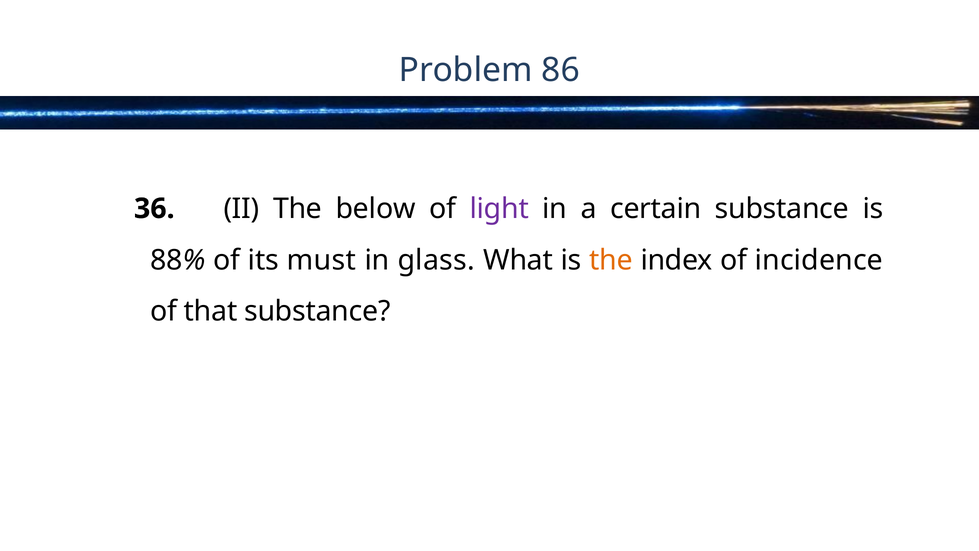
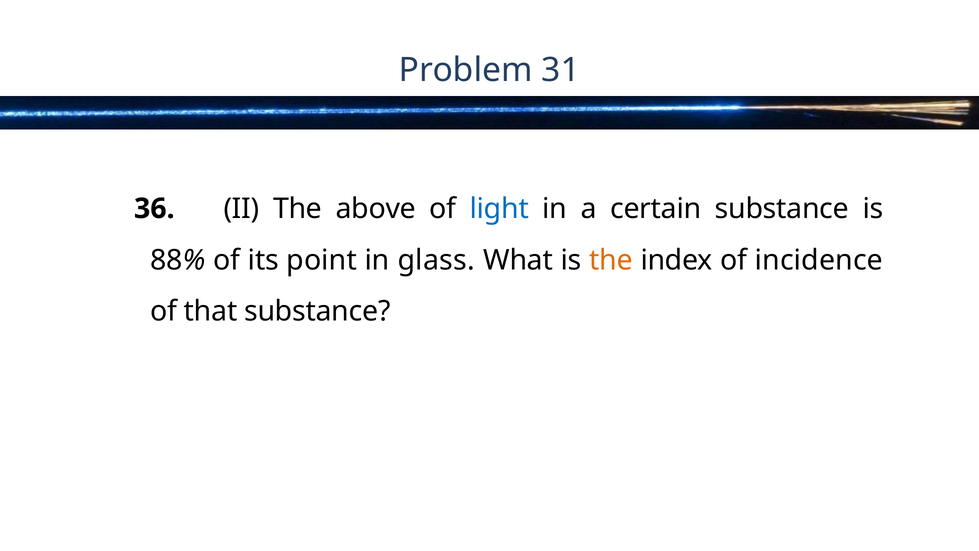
86: 86 -> 31 (561, 70)
below: below -> above (376, 209)
light colour: purple -> blue (499, 209)
must: must -> point (322, 260)
